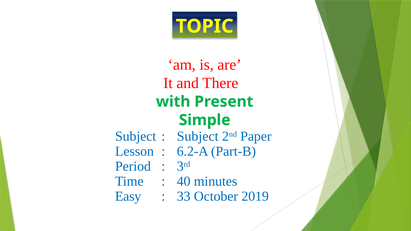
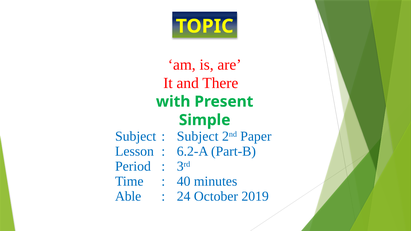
Easy: Easy -> Able (128, 196)
33: 33 -> 24 (184, 196)
